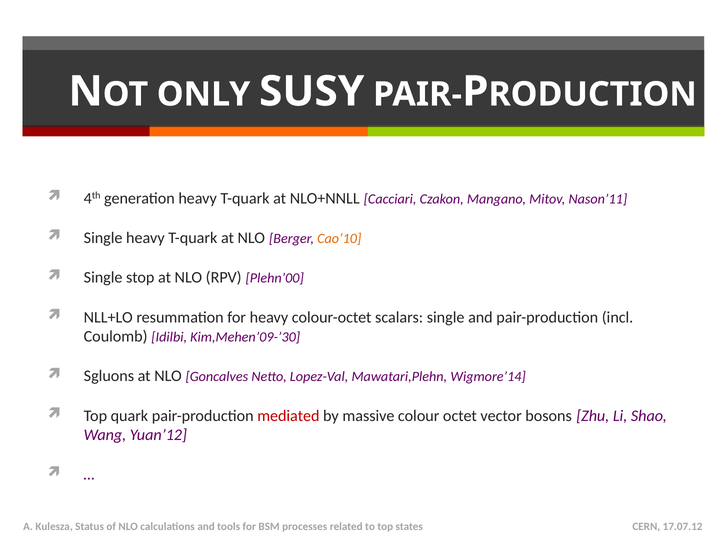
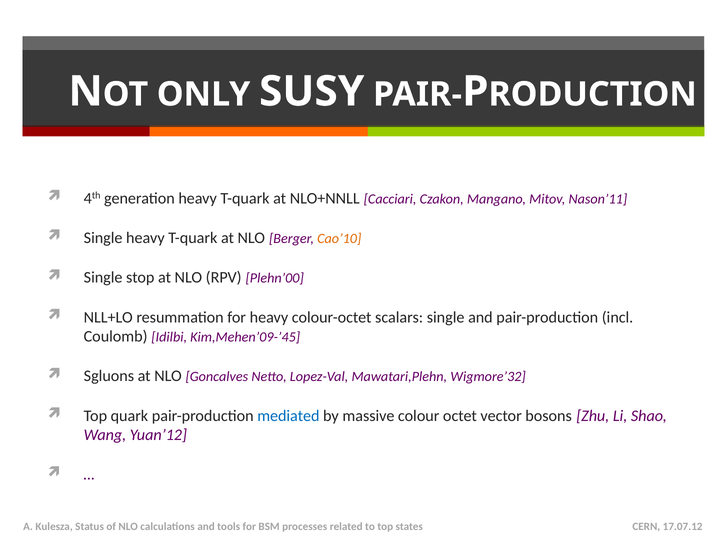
Kim,Mehen’09-’30: Kim,Mehen’09-’30 -> Kim,Mehen’09-’45 (245, 337)
Wigmore’14: Wigmore’14 -> Wigmore’32 (488, 377)
mediated colour: red -> blue (288, 416)
